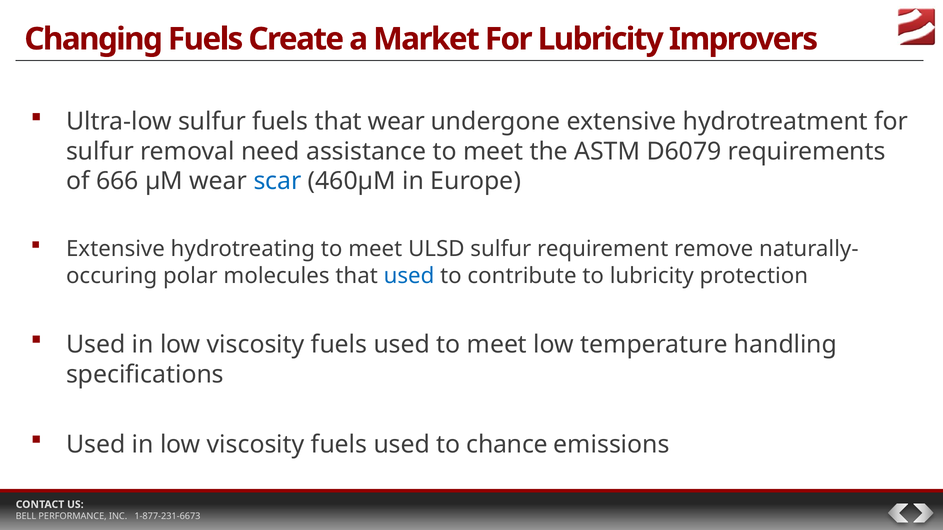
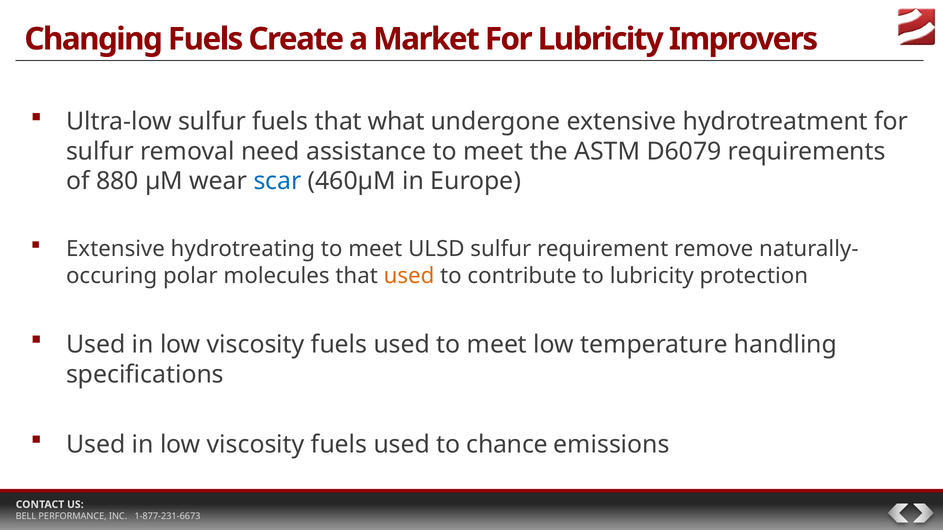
that wear: wear -> what (396, 122)
666: 666 -> 880 (117, 181)
used colour: blue -> orange (409, 276)
